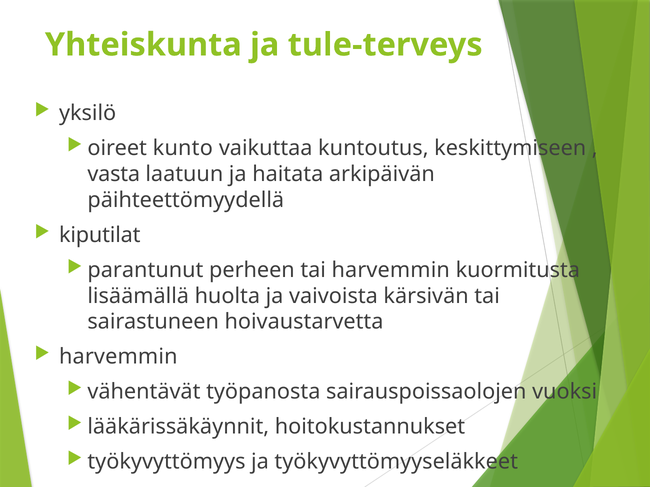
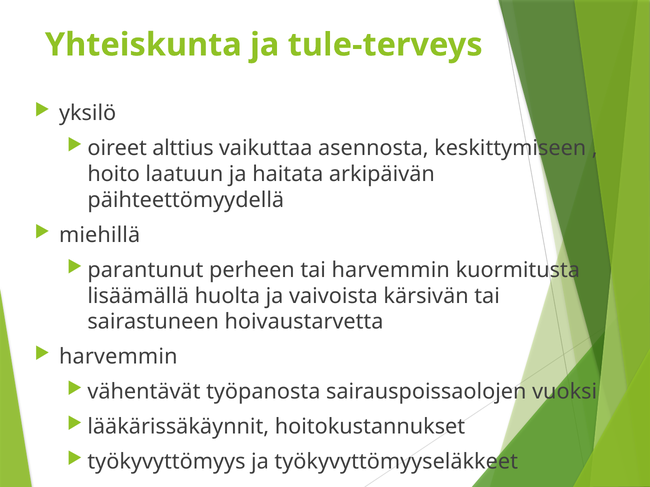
kunto: kunto -> alttius (183, 148)
kuntoutus: kuntoutus -> asennosta (373, 148)
vasta: vasta -> hoito (114, 174)
kiputilat: kiputilat -> miehillä (100, 235)
